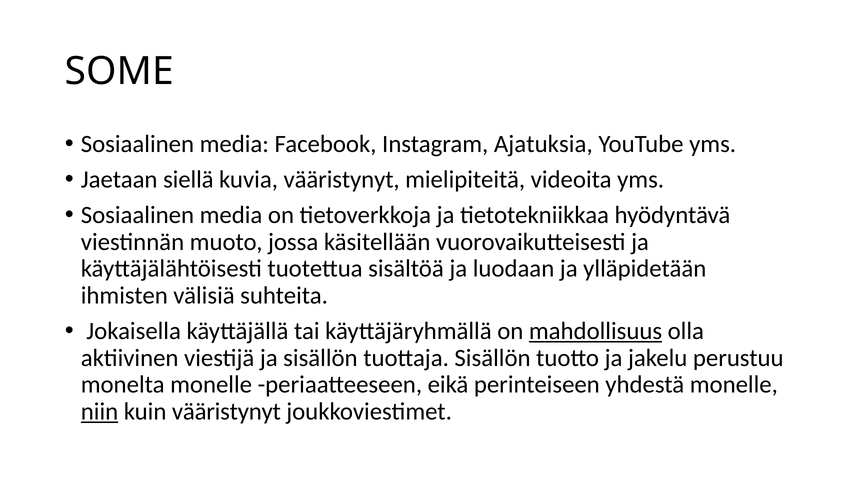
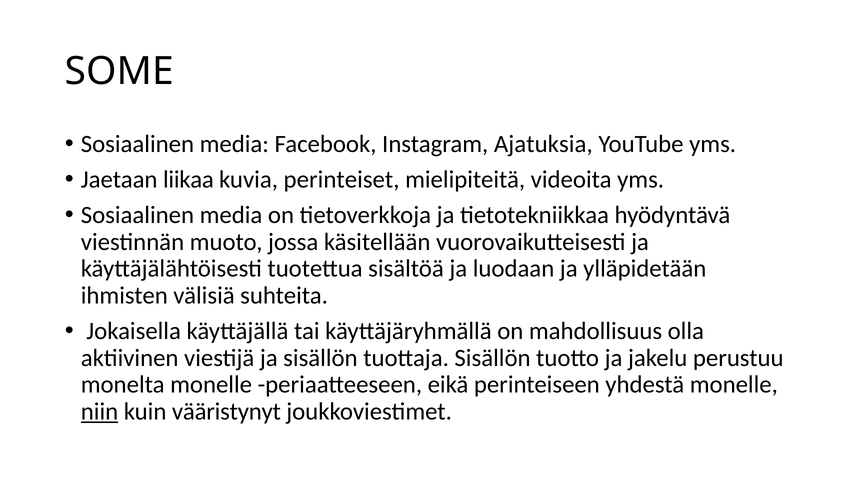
siellä: siellä -> liikaa (188, 179)
kuvia vääristynyt: vääristynyt -> perinteiset (342, 179)
mahdollisuus underline: present -> none (596, 331)
